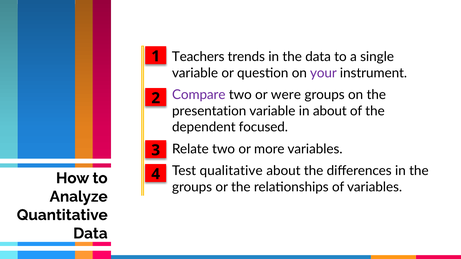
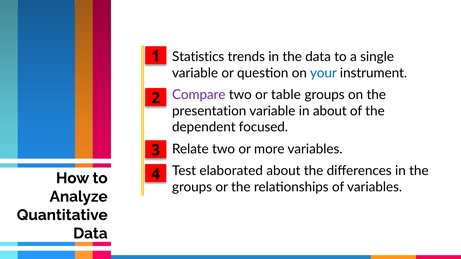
Teachers: Teachers -> Statistics (198, 57)
your colour: purple -> blue (323, 73)
were: were -> table (286, 95)
qualitative: qualitative -> elaborated (231, 171)
